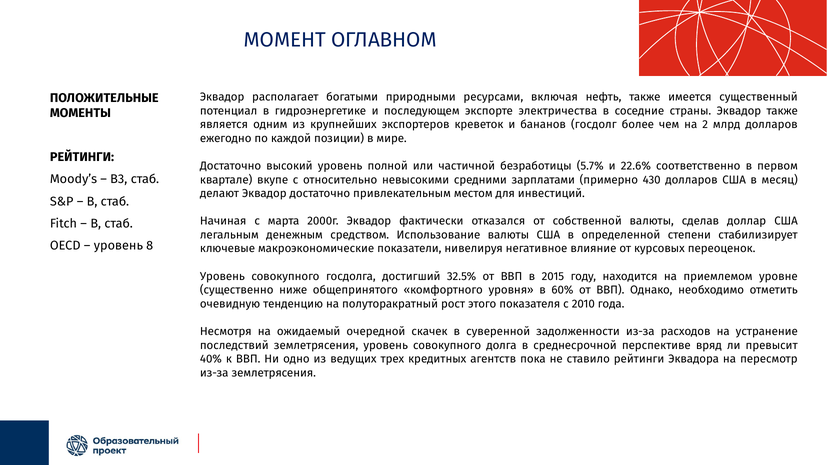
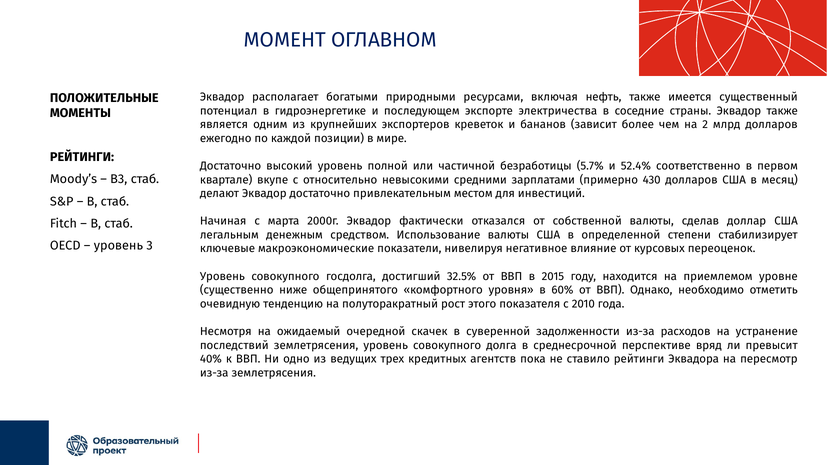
госдолг: госдолг -> зависит (594, 125)
22.6%: 22.6% -> 52.4% (636, 166)
8: 8 -> 3 (150, 246)
